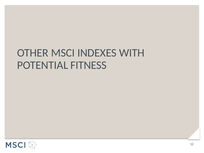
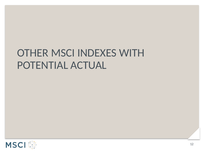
FITNESS: FITNESS -> ACTUAL (89, 65)
